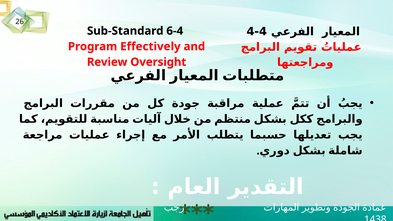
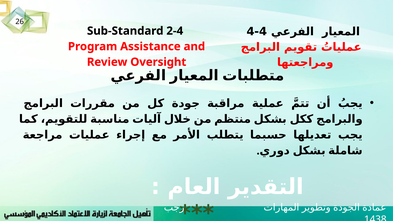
6-4: 6-4 -> 2-4 (175, 31)
Effectively: Effectively -> Assistance (150, 46)
